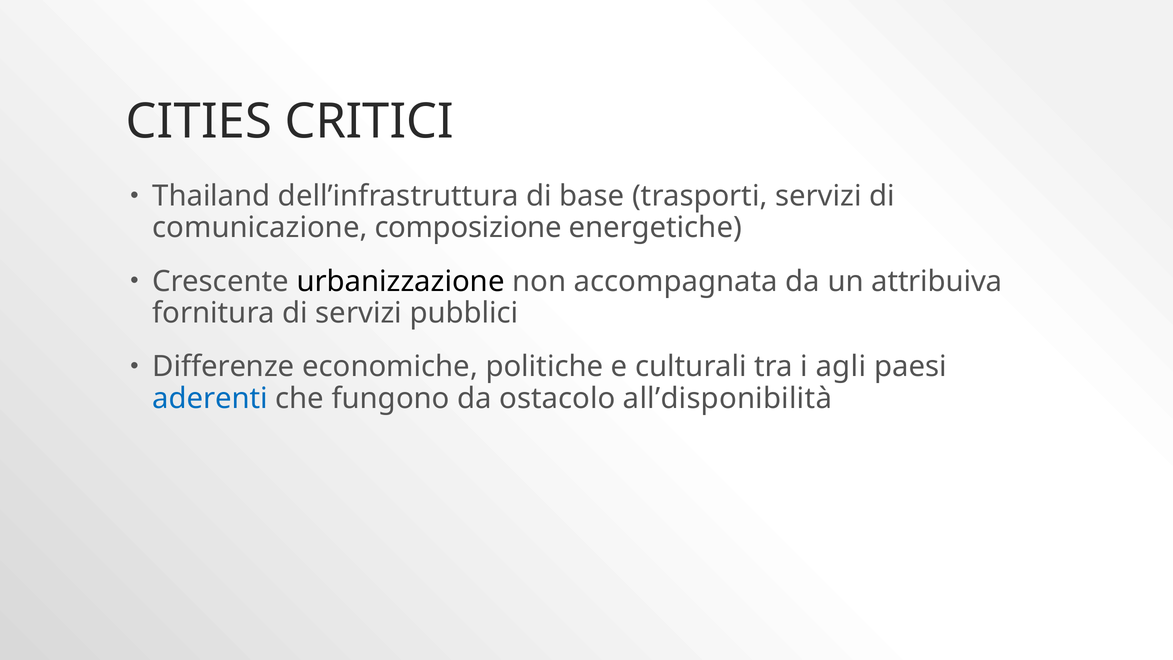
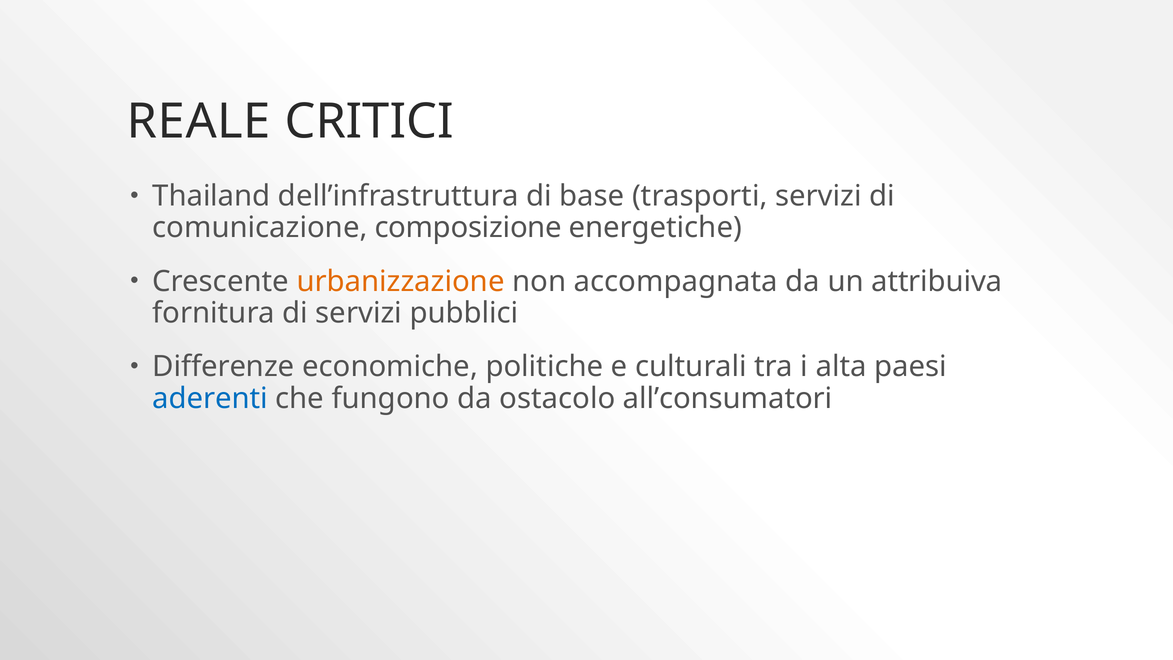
CITIES: CITIES -> REALE (199, 121)
urbanizzazione colour: black -> orange (401, 281)
agli: agli -> alta (841, 367)
all’disponibilità: all’disponibilità -> all’consumatori (728, 398)
